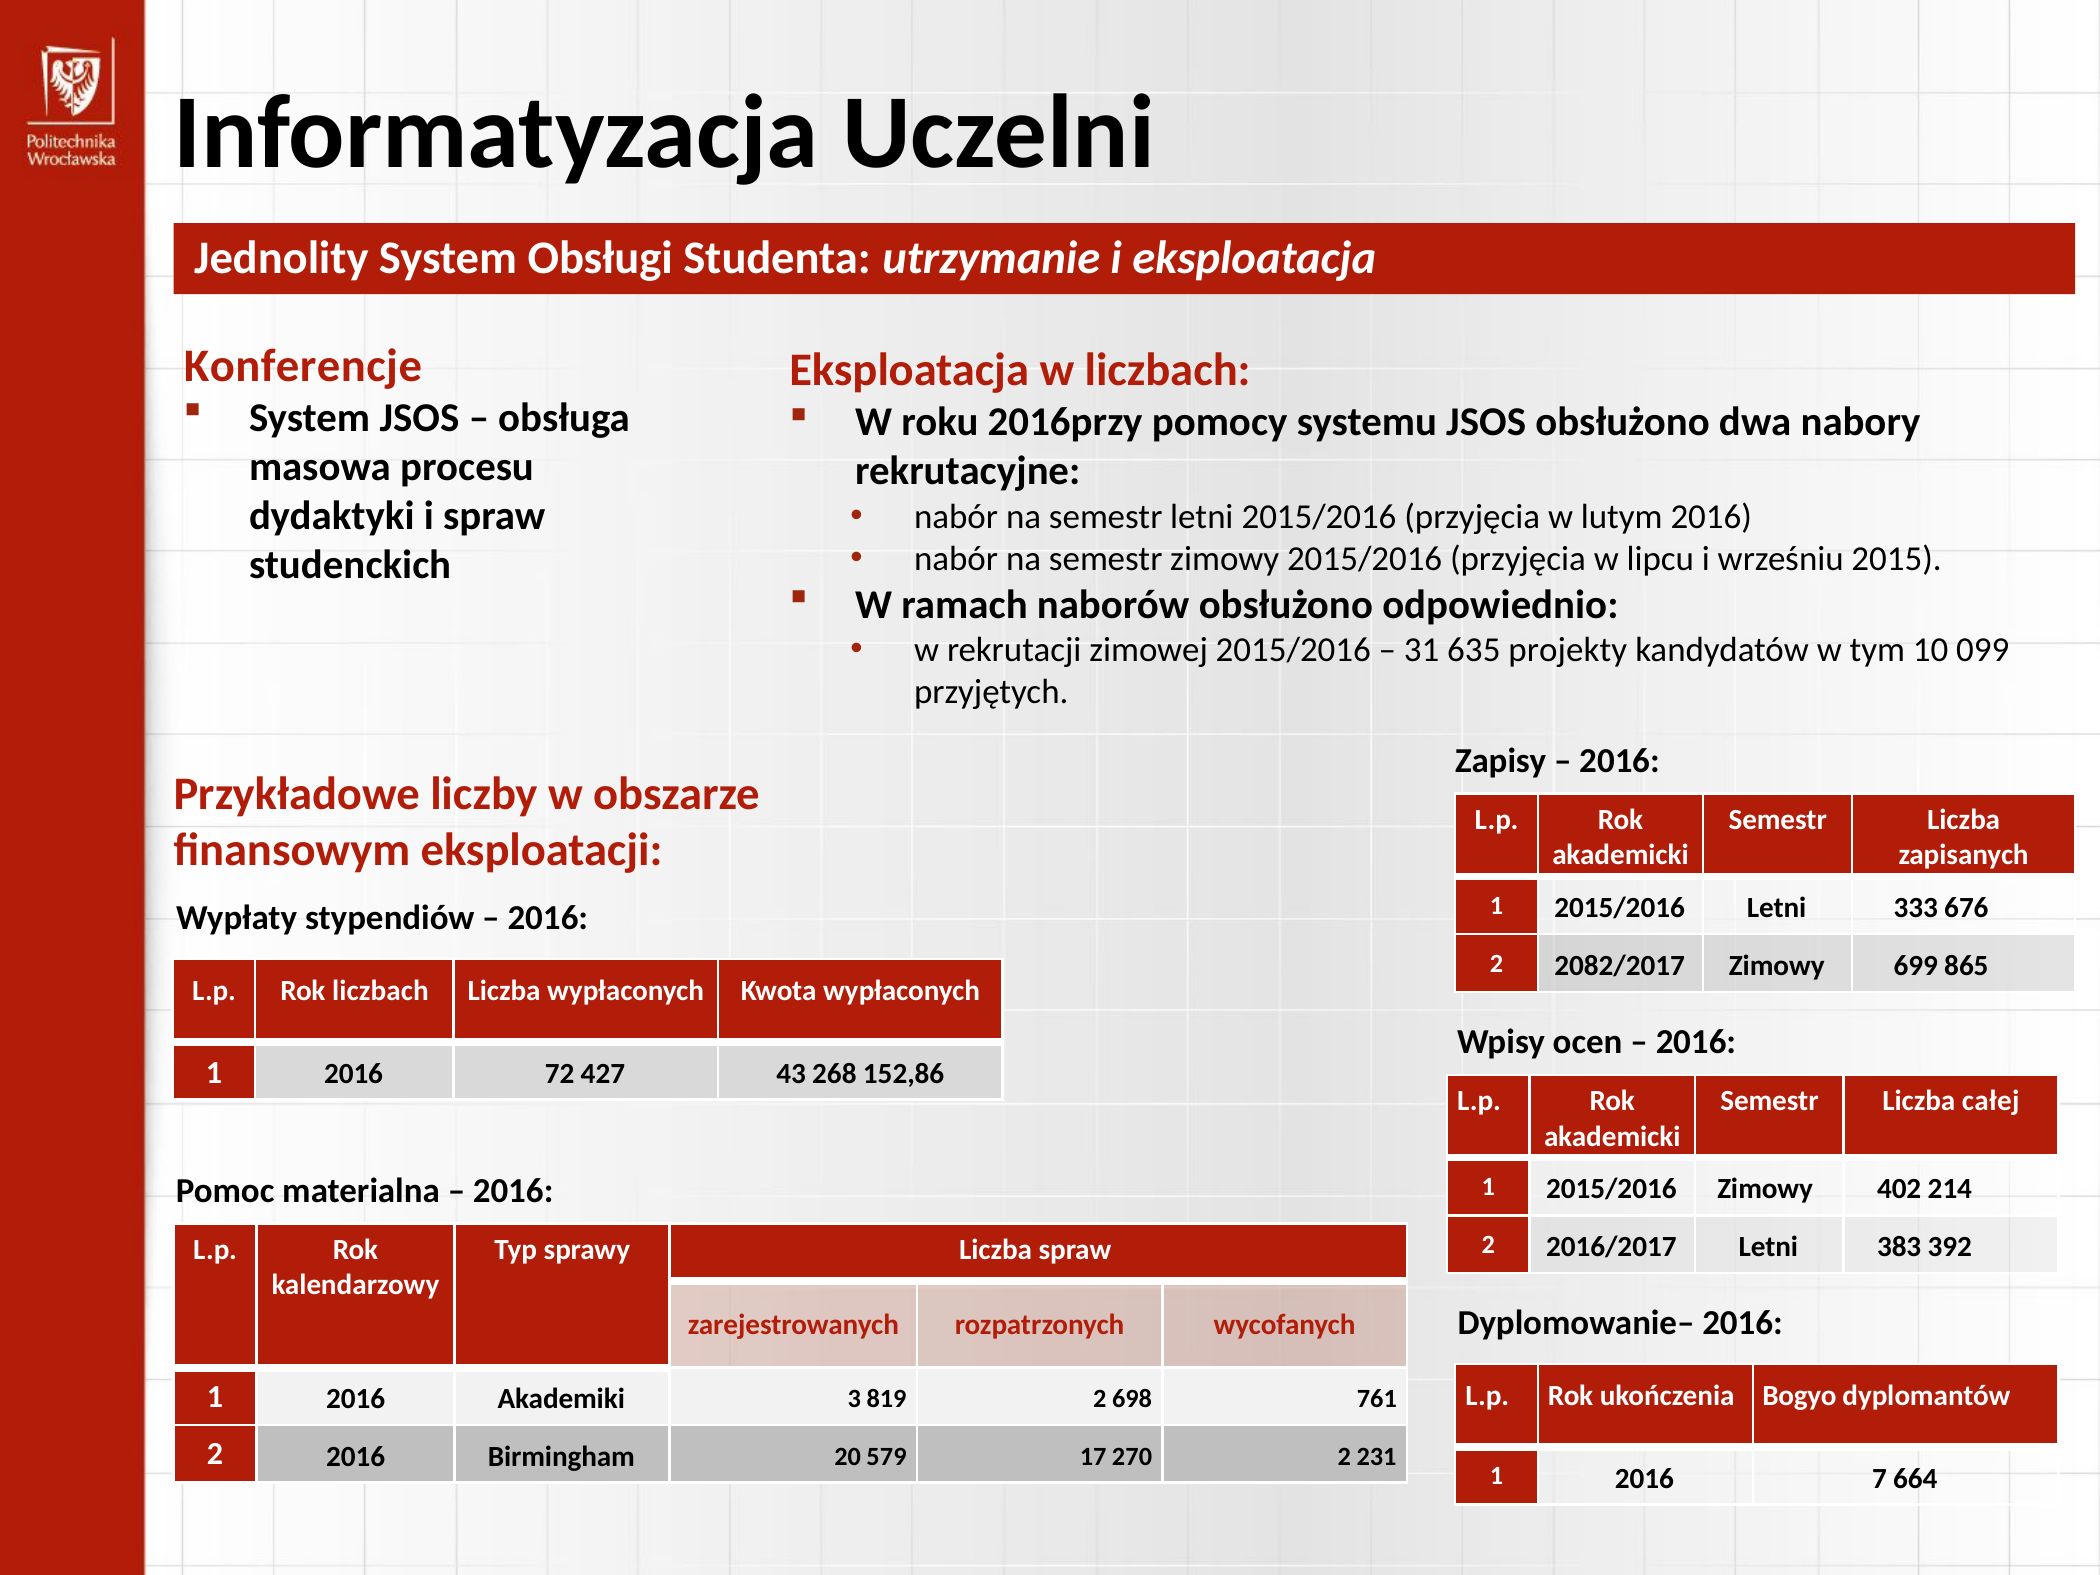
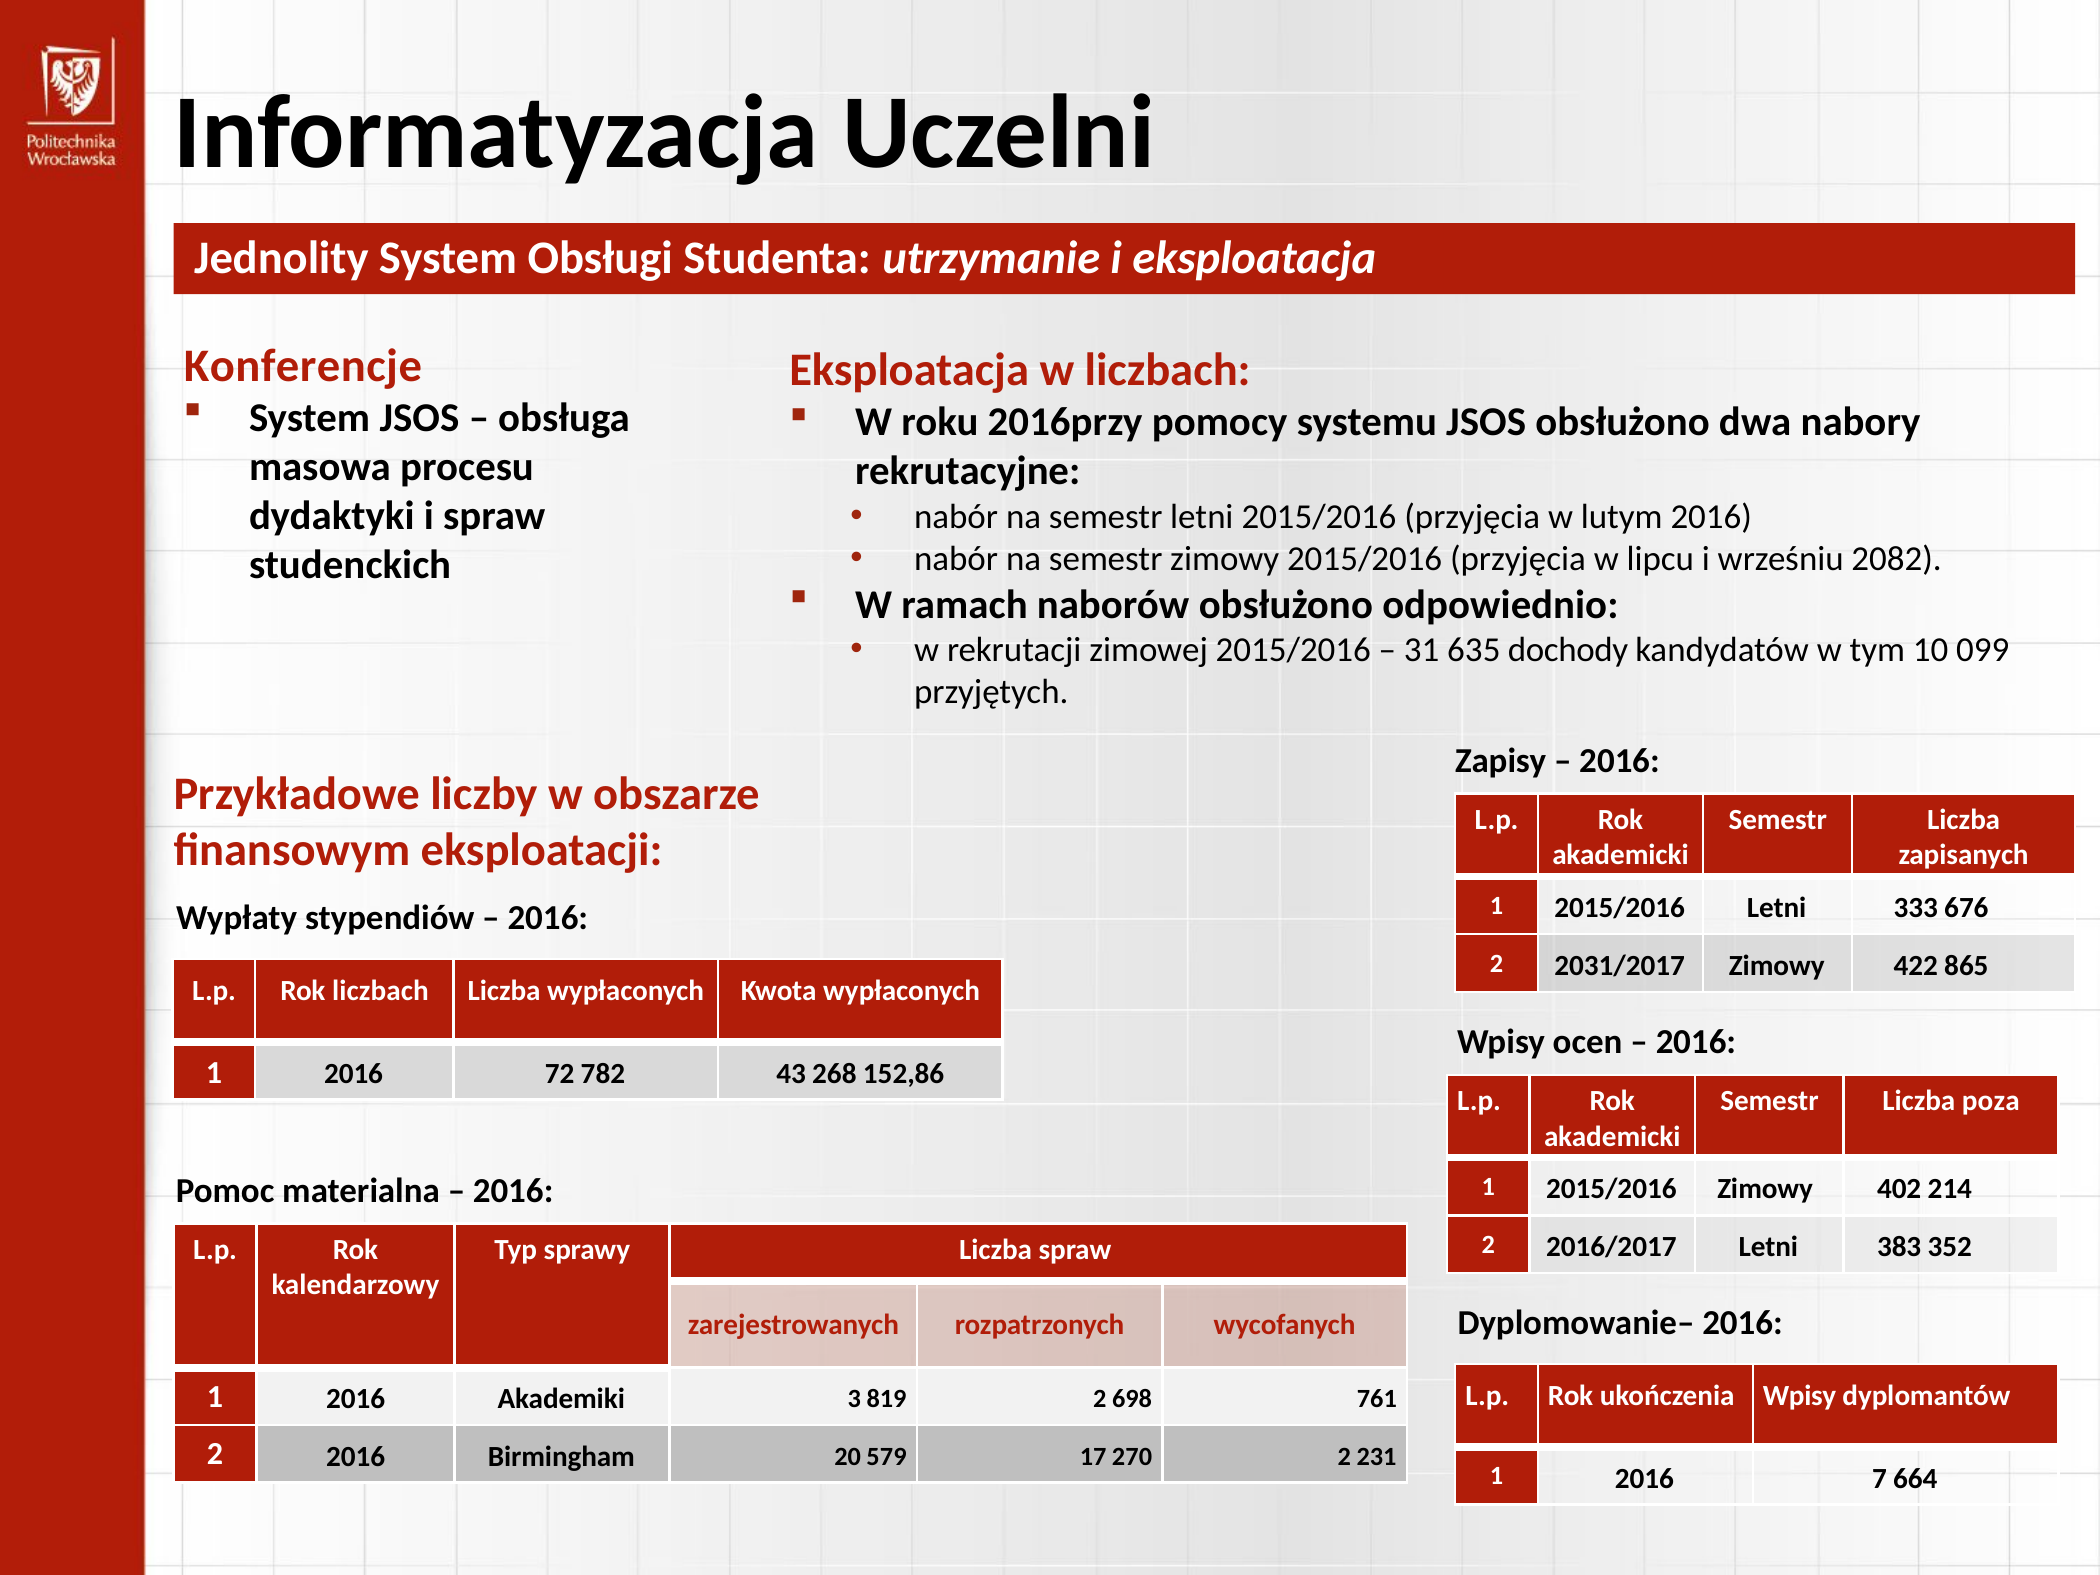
2015: 2015 -> 2082 (1897, 559)
projekty: projekty -> dochody (1568, 650)
2082/2017: 2082/2017 -> 2031/2017 (1620, 966)
699: 699 -> 422 (1916, 966)
427: 427 -> 782 (603, 1074)
całej: całej -> poza (1991, 1101)
392: 392 -> 352 (1950, 1247)
ukończenia Bogyo: Bogyo -> Wpisy (1800, 1396)
